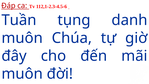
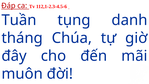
muôn: muôn -> tháng (22, 38)
